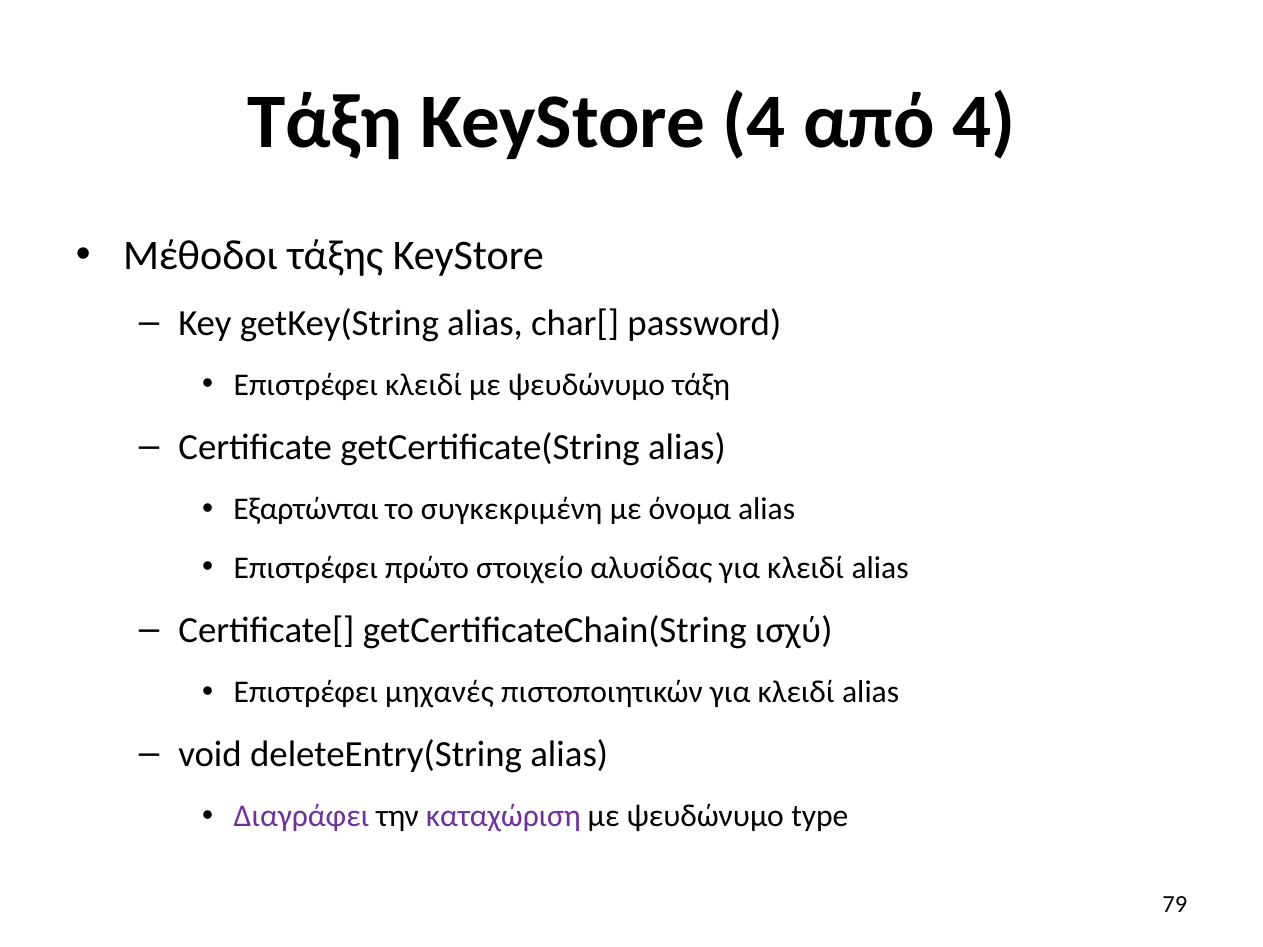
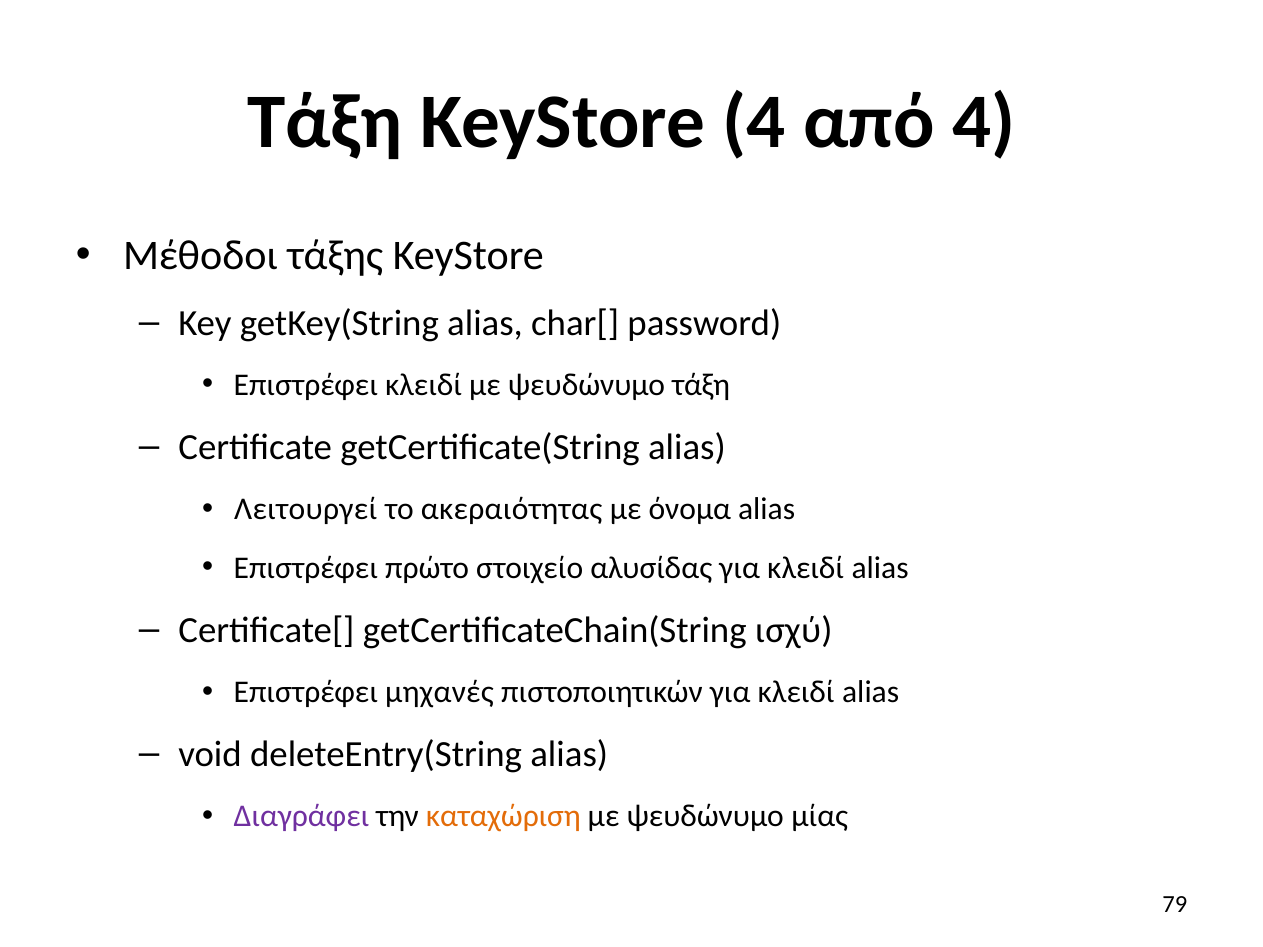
Εξαρτώνται: Εξαρτώνται -> Λειτουργεί (306, 509)
συγκεκριμένη: συγκεκριμένη -> ακεραιότητας (512, 509)
καταχώριση colour: purple -> orange (503, 817)
type: type -> μίας (820, 817)
